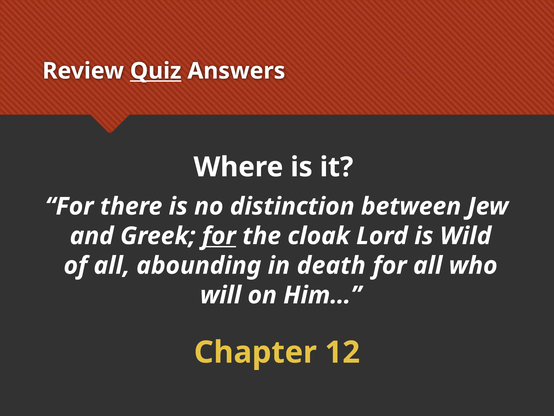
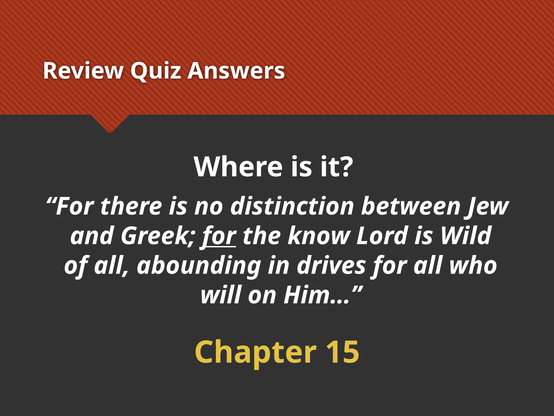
Quiz underline: present -> none (156, 71)
cloak: cloak -> know (319, 236)
death: death -> drives (331, 265)
12: 12 -> 15 (342, 352)
